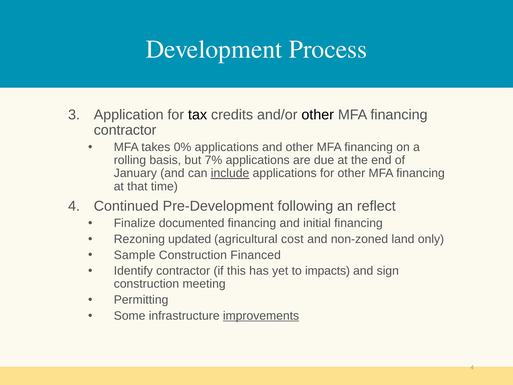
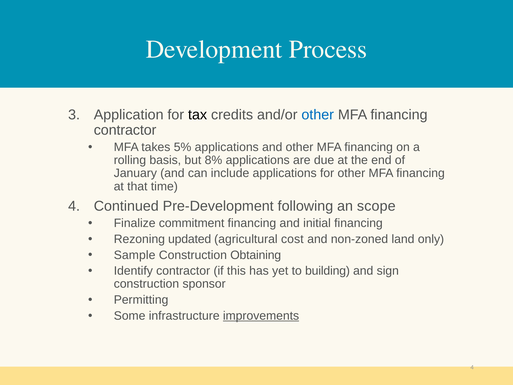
other colour: black -> blue (318, 115)
0%: 0% -> 5% (183, 147)
7%: 7% -> 8% (214, 160)
include underline: present -> none (230, 173)
reflect: reflect -> scope (376, 206)
documented: documented -> commitment (192, 223)
Financed: Financed -> Obtaining (256, 255)
impacts: impacts -> building (328, 271)
meeting: meeting -> sponsor (204, 284)
